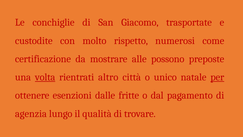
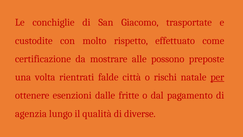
numerosi: numerosi -> effettuato (175, 41)
volta underline: present -> none (45, 77)
altro: altro -> falde (108, 77)
unico: unico -> rischi (165, 77)
trovare: trovare -> diverse (140, 113)
